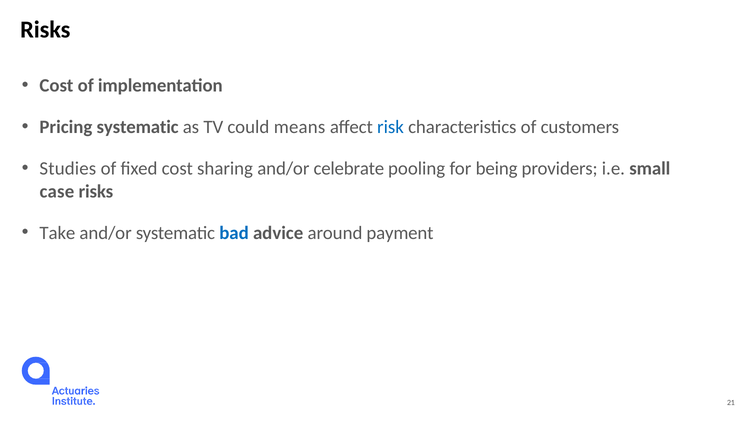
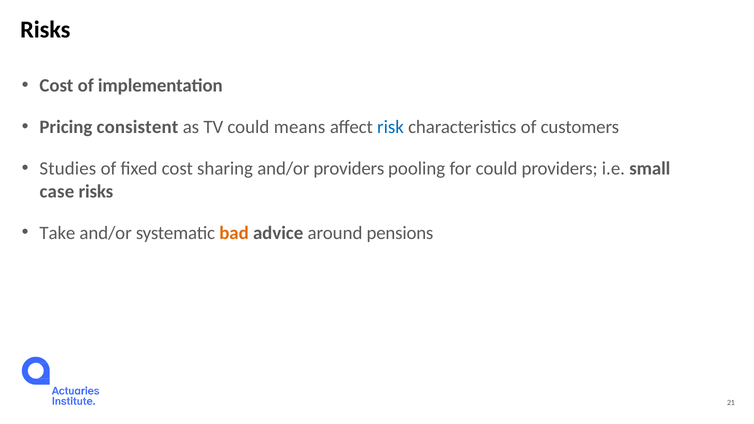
Pricing systematic: systematic -> consistent (137, 127)
and/or celebrate: celebrate -> providers (349, 169)
for being: being -> could (497, 169)
bad colour: blue -> orange (234, 233)
payment: payment -> pensions (400, 233)
